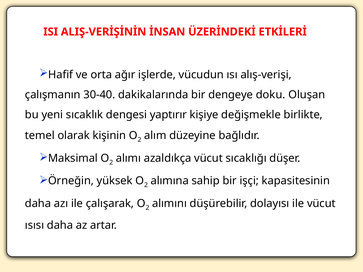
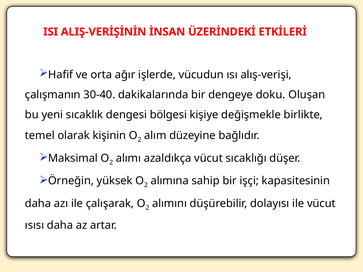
yaptırır: yaptırır -> bölgesi (168, 115)
